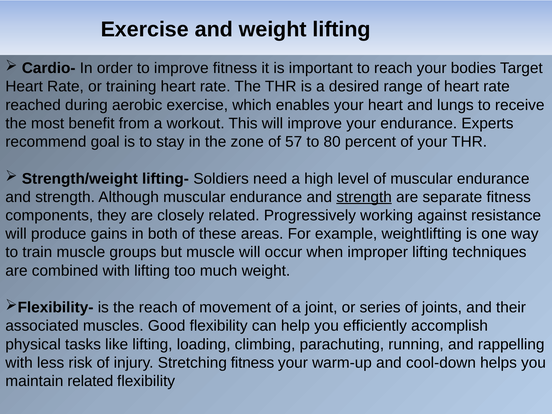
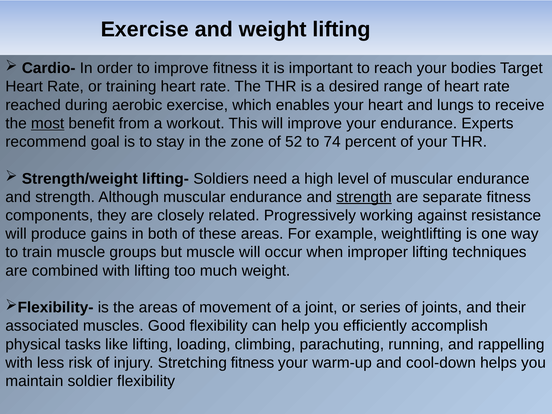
most underline: none -> present (48, 123)
57: 57 -> 52 (294, 142)
80: 80 -> 74 (332, 142)
the reach: reach -> areas (158, 307)
maintain related: related -> soldier (90, 381)
